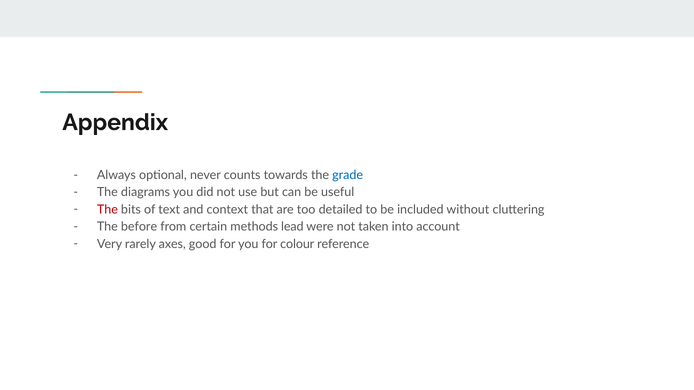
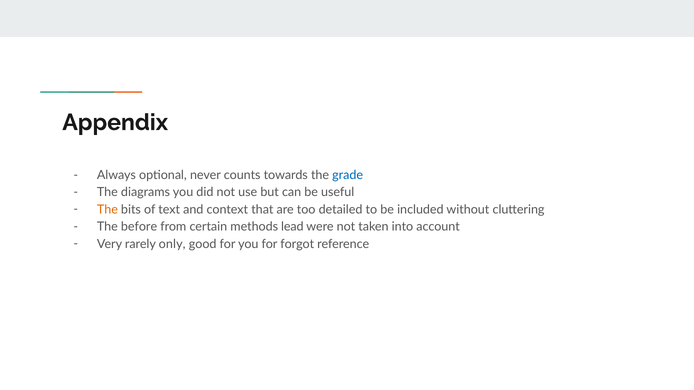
The colour: red -> orange (107, 210)
axes: axes -> only (172, 244)
colour: colour -> forgot (297, 244)
